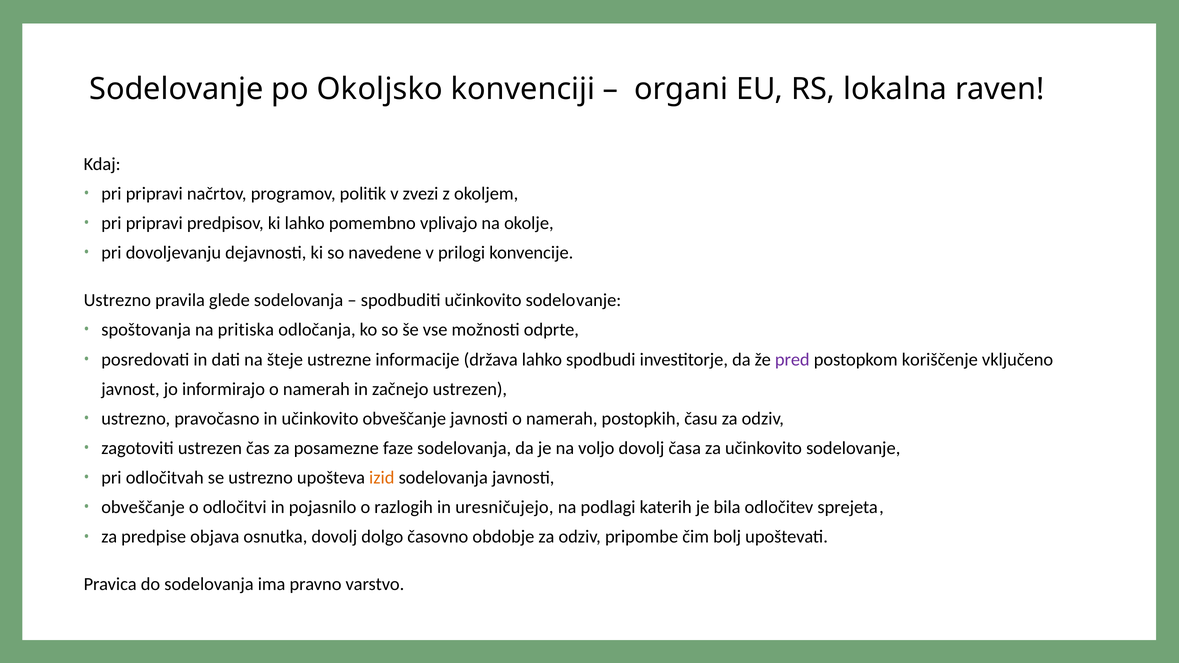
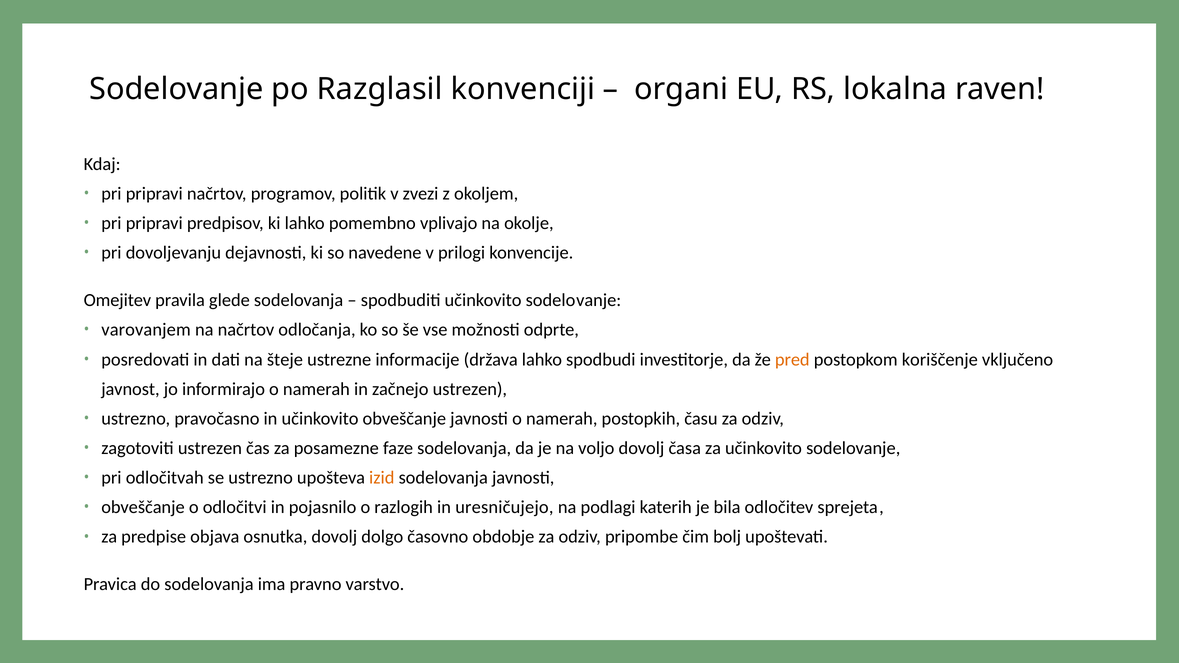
Okoljsko: Okoljsko -> Razglasil (380, 89)
Ustrezno: Ustrezno -> Omejitev (117, 300)
spoštovanja: spoštovanja -> varovanjem (146, 330)
na pritiska: pritiska -> načrtov (246, 330)
pred colour: purple -> orange (792, 360)
